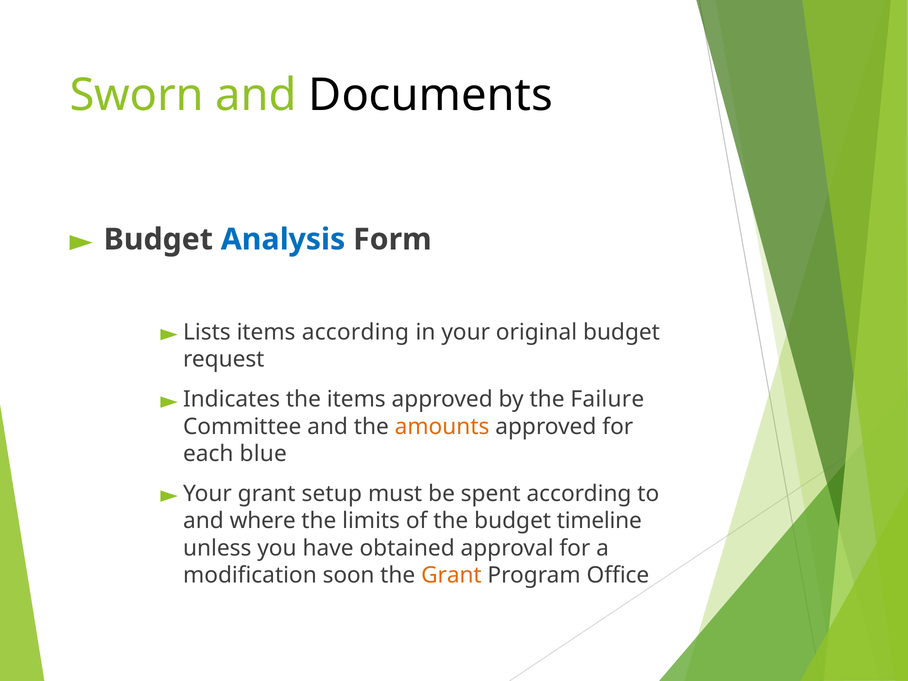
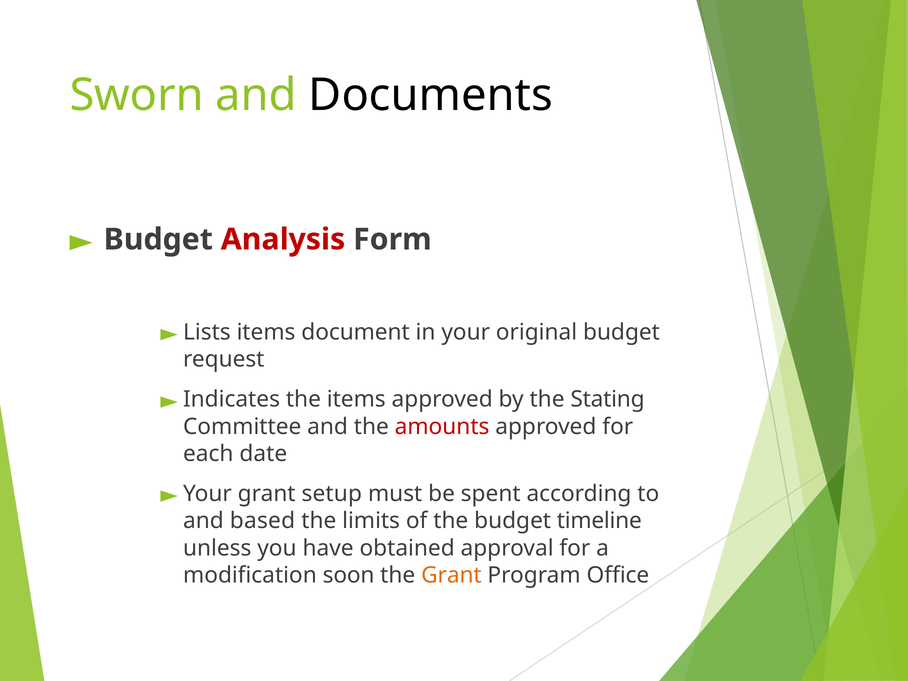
Analysis colour: blue -> red (283, 239)
items according: according -> document (356, 332)
Failure: Failure -> Stating (608, 399)
amounts colour: orange -> red (442, 427)
blue: blue -> date (263, 454)
where: where -> based (262, 521)
